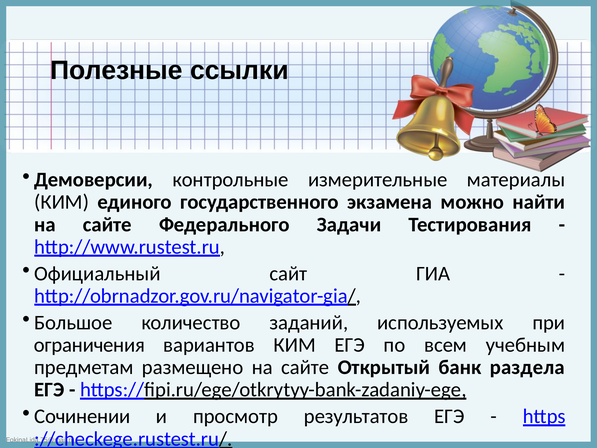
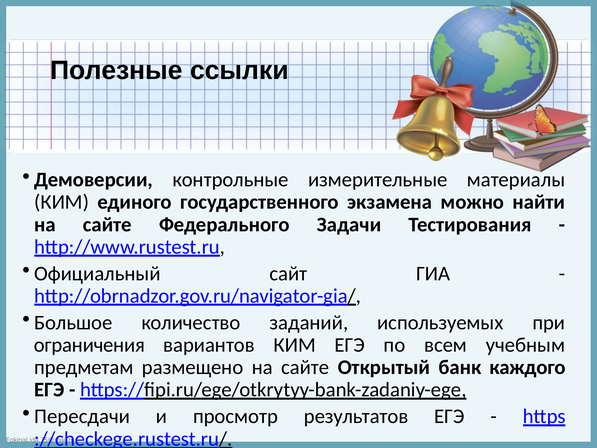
раздела: раздела -> каждого (528, 367)
Сочинении: Сочинении -> Пересдачи (82, 416)
